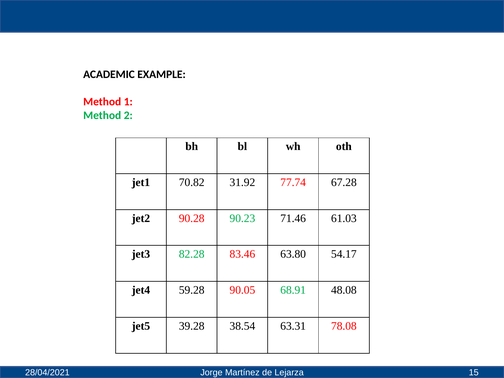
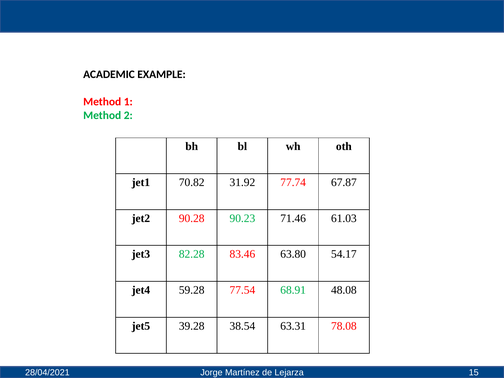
67.28: 67.28 -> 67.87 (344, 182)
90.05: 90.05 -> 77.54 (242, 290)
